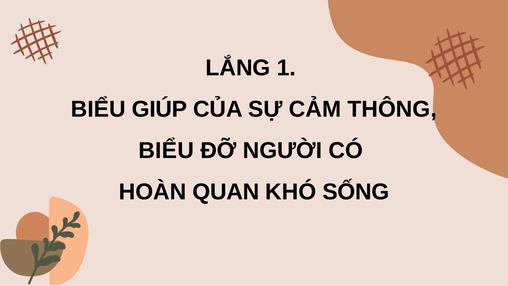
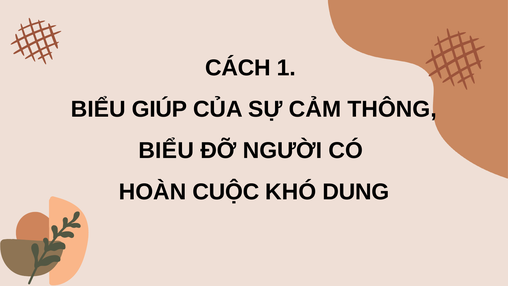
LẮNG: LẮNG -> CÁCH (238, 68)
QUAN: QUAN -> CUỘC (226, 192)
SỐNG: SỐNG -> DUNG (356, 192)
